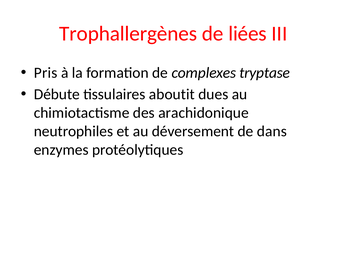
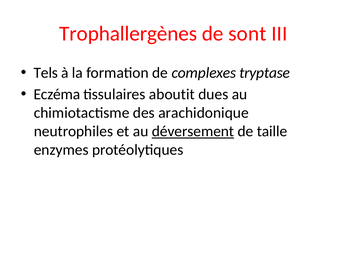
liées: liées -> sont (247, 34)
Pris: Pris -> Tels (46, 73)
Débute: Débute -> Eczéma (57, 94)
déversement underline: none -> present (193, 131)
dans: dans -> taille (272, 131)
